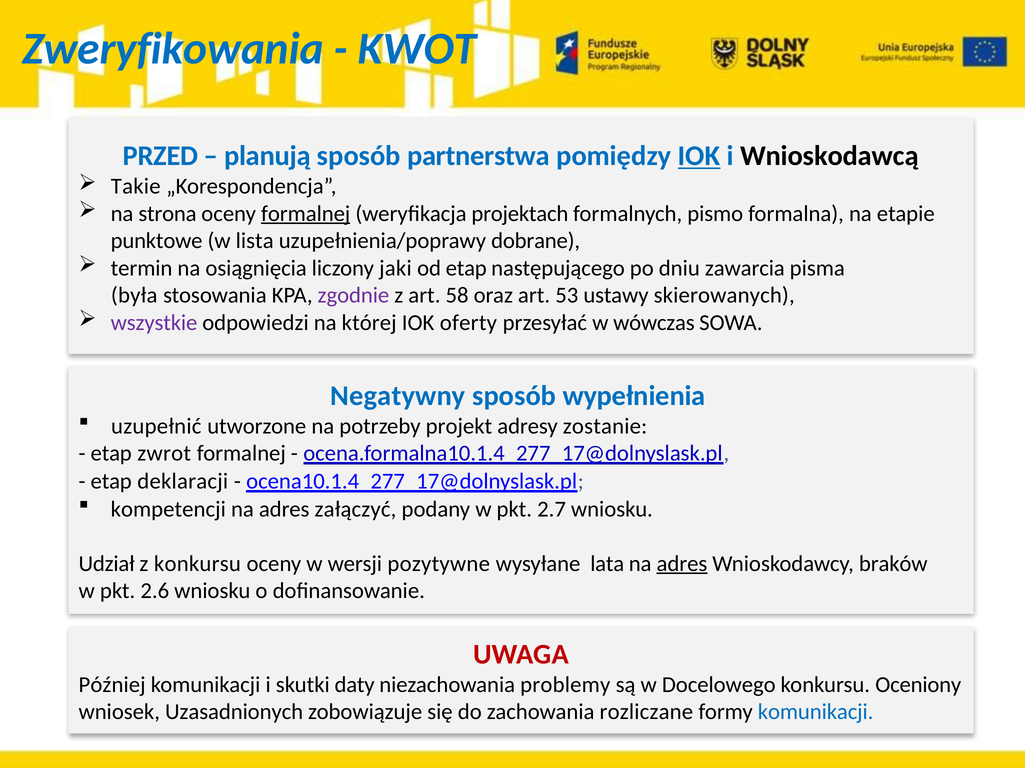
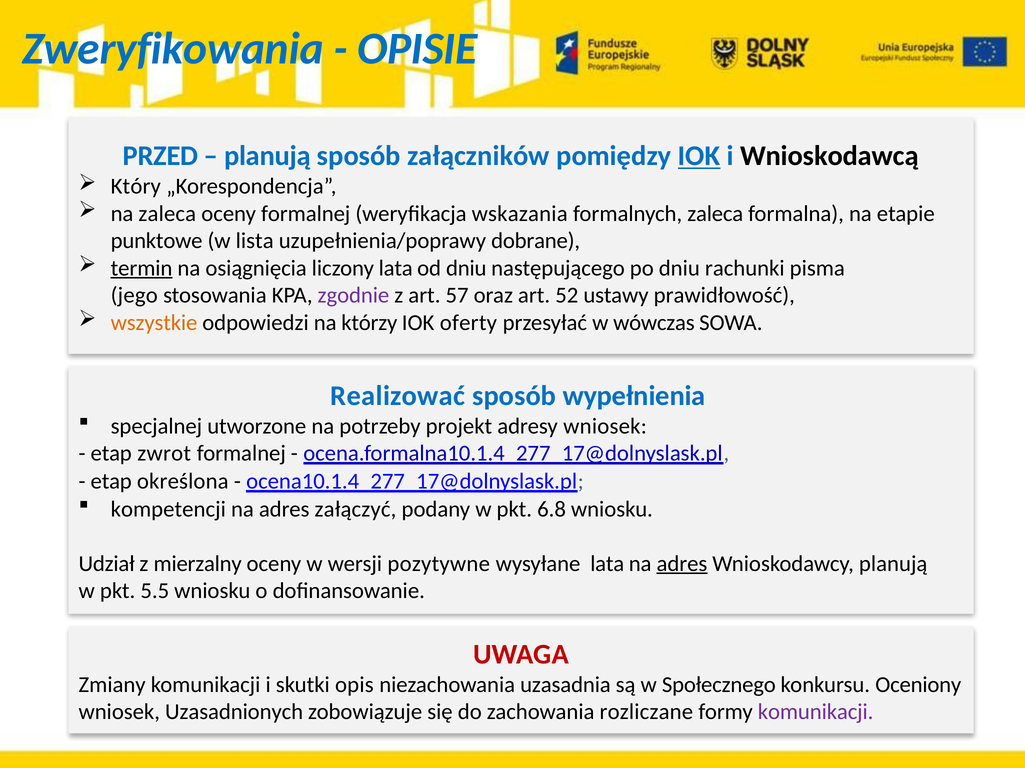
KWOT: KWOT -> OPISIE (417, 49)
partnerstwa: partnerstwa -> załączników (478, 156)
Takie: Takie -> Który (136, 186)
na strona: strona -> zaleca (167, 214)
formalnej underline: present -> none (306, 214)
projektach: projektach -> wskazania (520, 214)
formalnych pismo: pismo -> zaleca (715, 214)
termin underline: none -> present (142, 268)
liczony jaki: jaki -> lata (396, 268)
od etap: etap -> dniu (466, 268)
zawarcia: zawarcia -> rachunki (745, 268)
była: była -> jego (134, 296)
58: 58 -> 57 (457, 296)
53: 53 -> 52 (567, 296)
skierowanych: skierowanych -> prawidłowość (724, 296)
wszystkie colour: purple -> orange (154, 323)
której: której -> którzy (369, 323)
Negatywny: Negatywny -> Realizować (398, 396)
uzupełnić: uzupełnić -> specjalnej (156, 427)
adresy zostanie: zostanie -> wniosek (605, 427)
deklaracji: deklaracji -> określona (183, 482)
2.7: 2.7 -> 6.8 (552, 510)
z konkursu: konkursu -> mierzalny (198, 564)
Wnioskodawcy braków: braków -> planują (893, 564)
2.6: 2.6 -> 5.5 (155, 592)
Później: Później -> Zmiany (112, 685)
daty: daty -> opis (354, 685)
problemy: problemy -> uzasadnia (565, 685)
Docelowego: Docelowego -> Społecznego (719, 685)
komunikacji colour: blue -> purple (816, 713)
